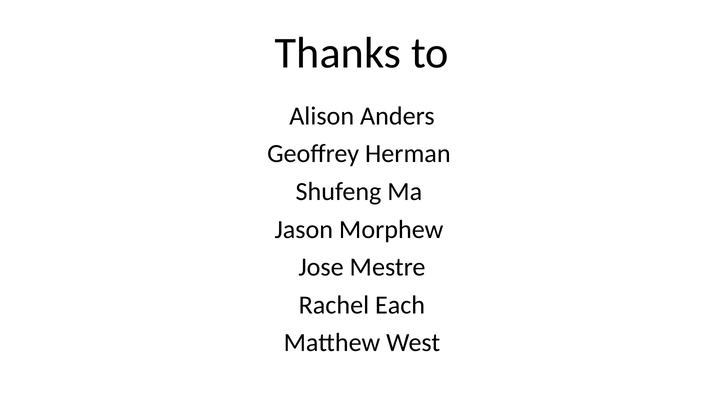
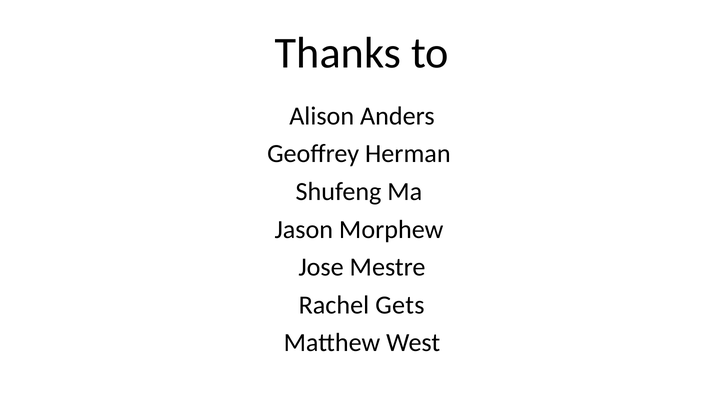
Each: Each -> Gets (400, 305)
